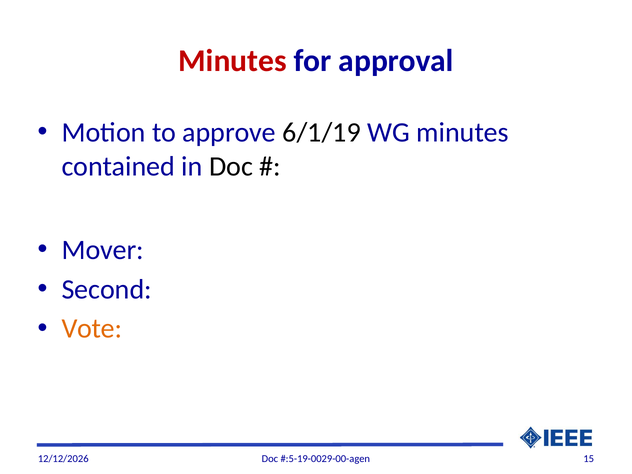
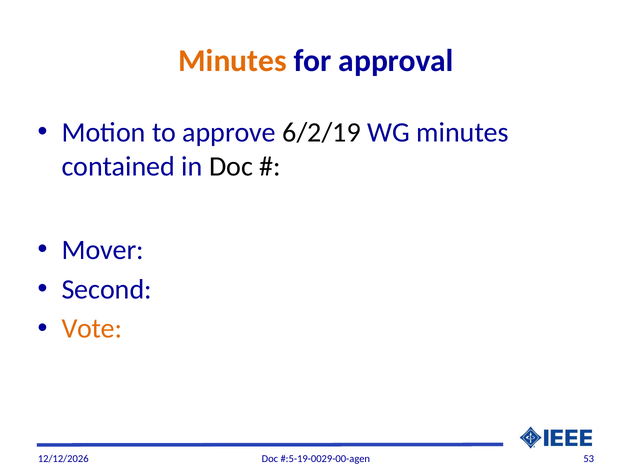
Minutes colour: red -> orange (232, 61)
6/1/19: 6/1/19 -> 6/2/19 (322, 133)
15: 15 -> 53 (589, 459)
